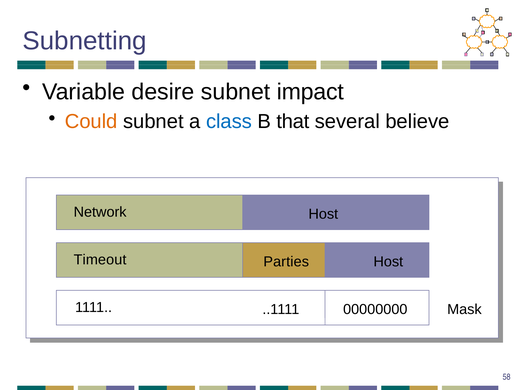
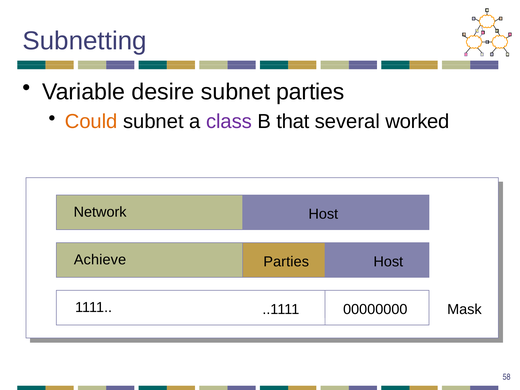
subnet impact: impact -> parties (310, 92)
class colour: blue -> purple (229, 122)
believe: believe -> worked (417, 122)
Timeout: Timeout -> Achieve (100, 260)
